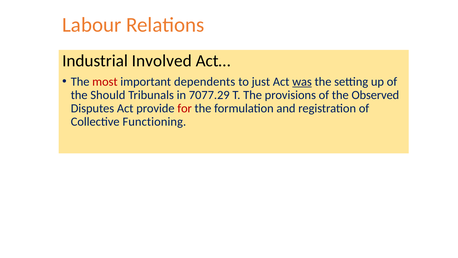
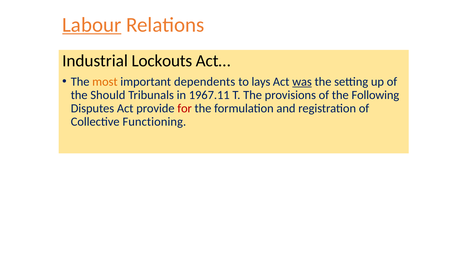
Labour underline: none -> present (92, 25)
Involved: Involved -> Lockouts (162, 61)
most colour: red -> orange (105, 81)
just: just -> lays (261, 81)
7077.29: 7077.29 -> 1967.11 (209, 95)
Observed: Observed -> Following (375, 95)
